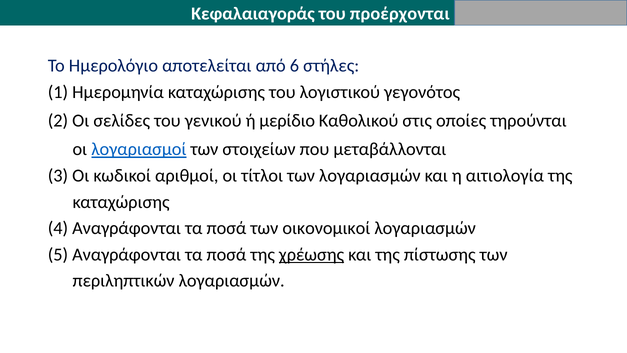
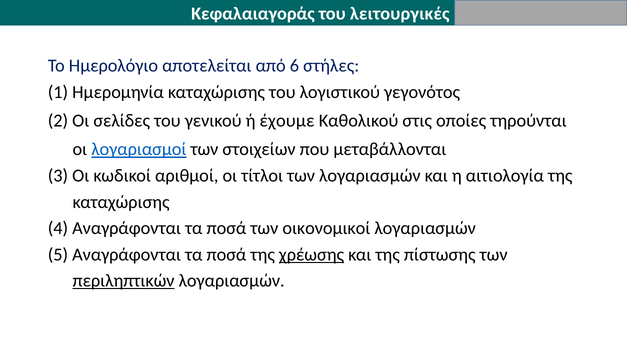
προέρχονται: προέρχονται -> λειτουργικές (400, 14)
μερίδιο: μερίδιο -> έχουμε (287, 121)
περιληπτικών underline: none -> present (124, 281)
